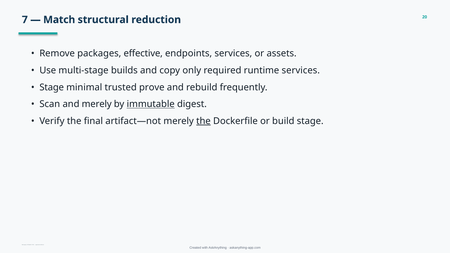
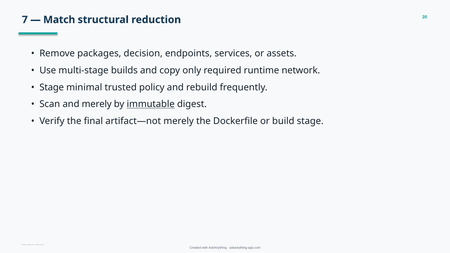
effective: effective -> decision (143, 54)
runtime services: services -> network (301, 70)
prove: prove -> policy (152, 87)
the underline: present -> none (203, 121)
